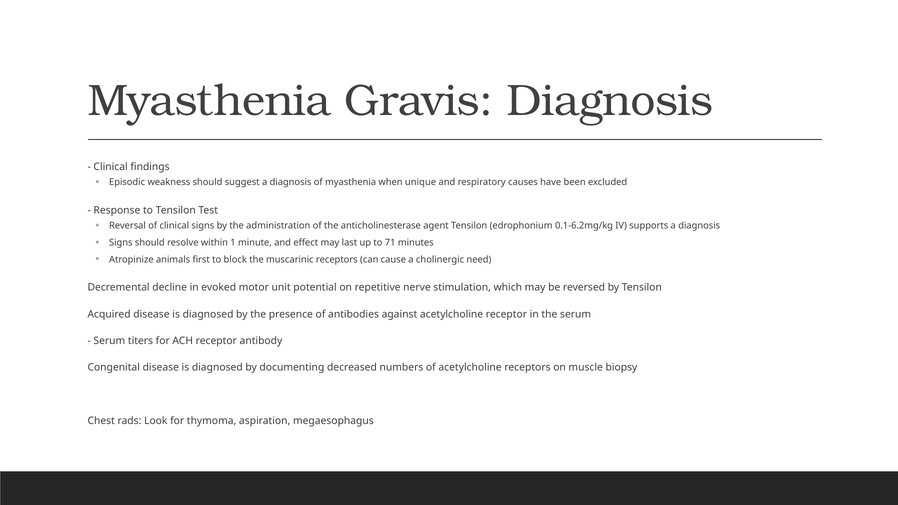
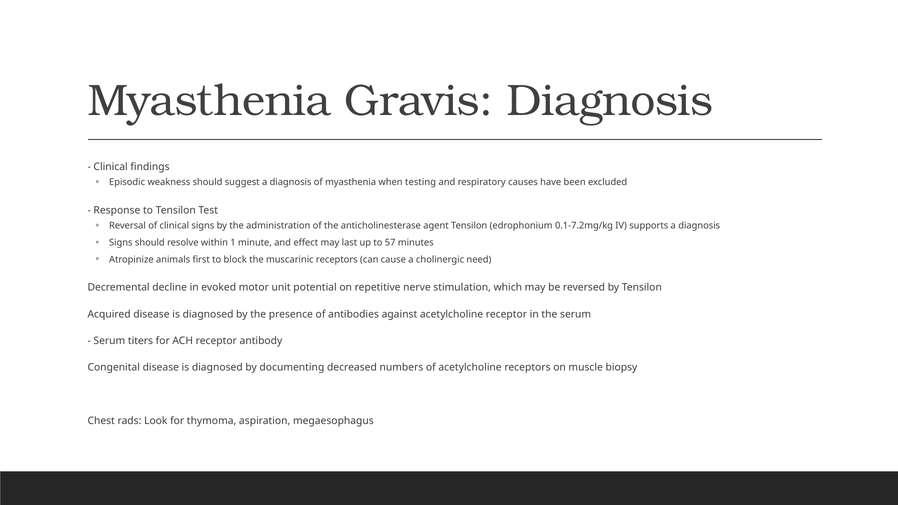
unique: unique -> testing (421, 182)
0.1-6.2mg/kg: 0.1-6.2mg/kg -> 0.1-7.2mg/kg (584, 226)
71: 71 -> 57 (390, 243)
